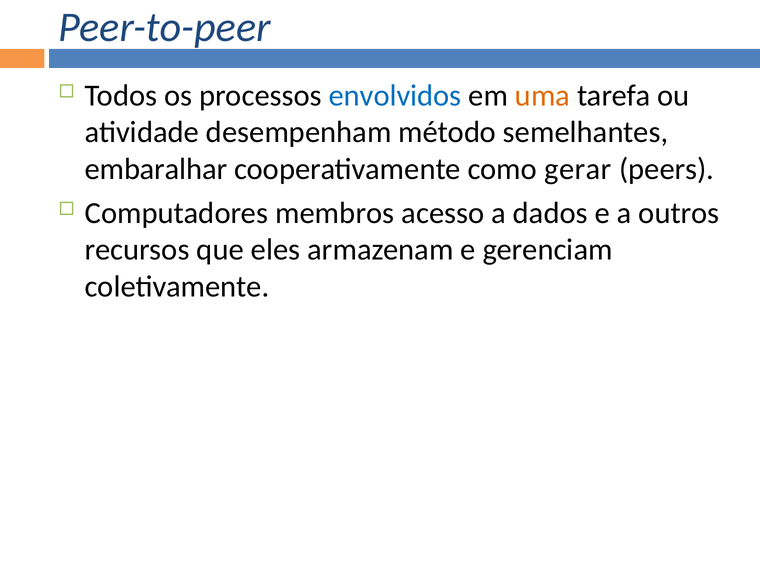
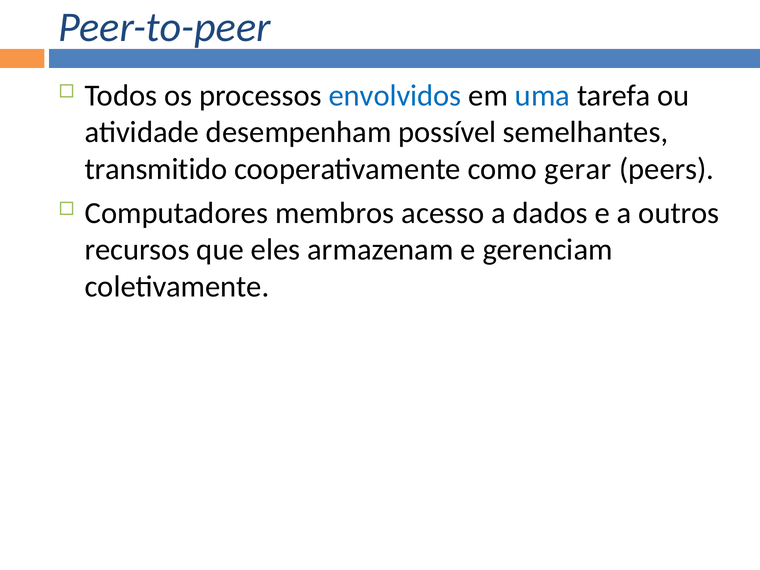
uma colour: orange -> blue (543, 95)
método: método -> possível (447, 132)
embaralhar: embaralhar -> transmitido (156, 169)
